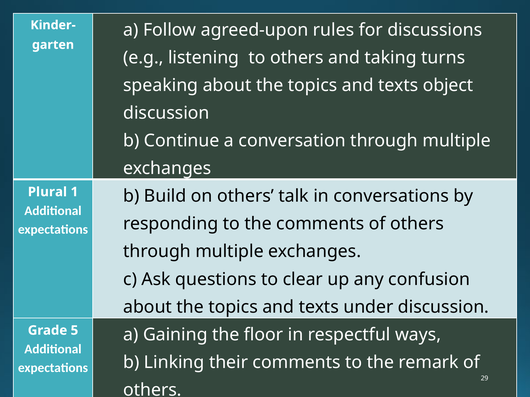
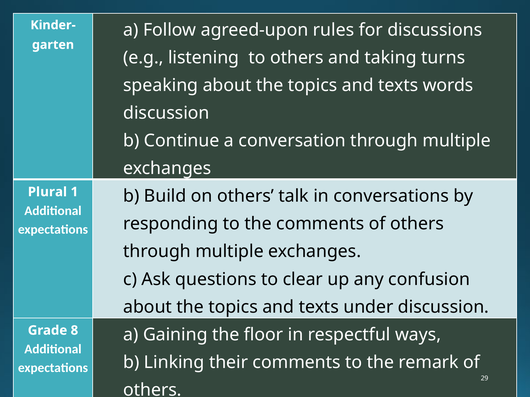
object: object -> words (448, 85)
5: 5 -> 8 (74, 331)
